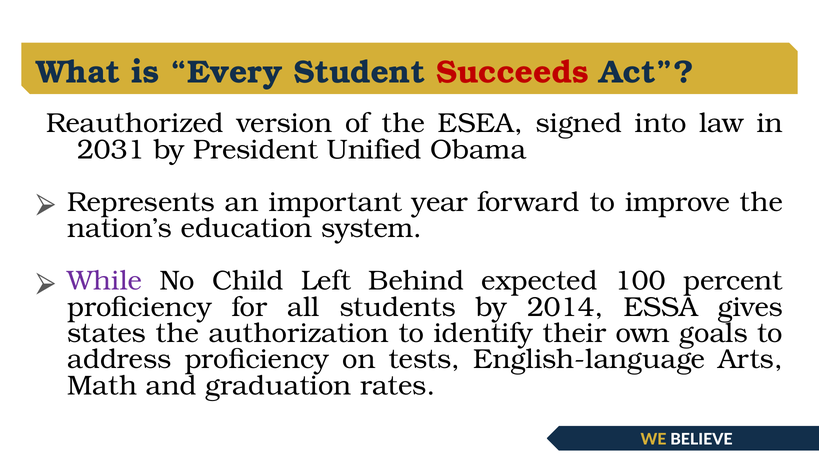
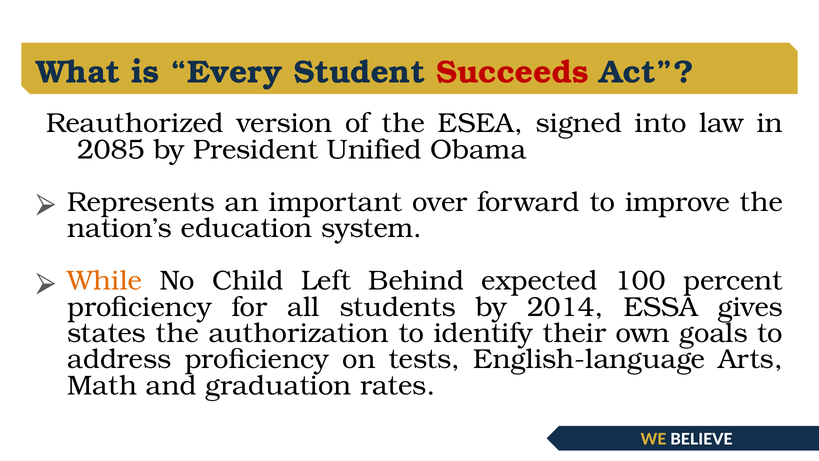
2031: 2031 -> 2085 (111, 150)
year: year -> over (440, 202)
While colour: purple -> orange (105, 281)
